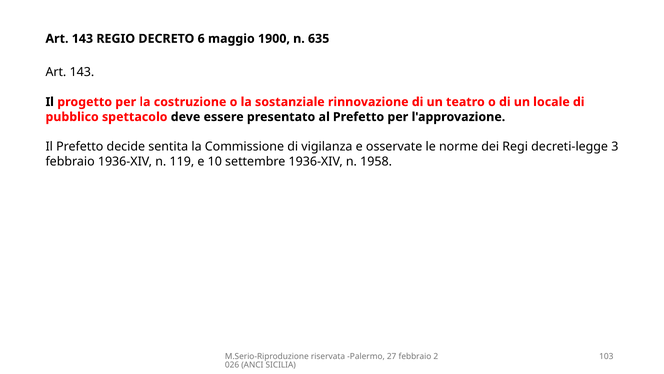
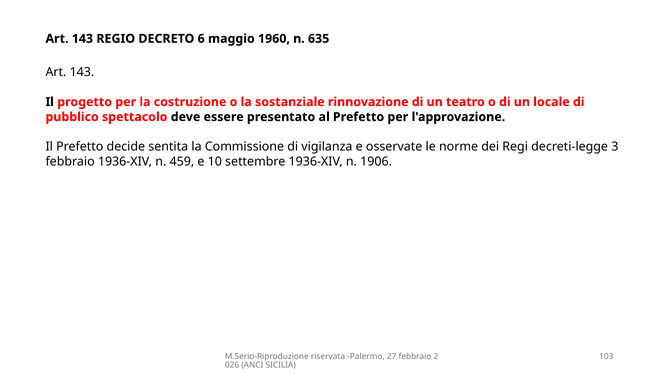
1900: 1900 -> 1960 (274, 39)
119: 119 -> 459 (182, 162)
1958: 1958 -> 1906 (376, 162)
